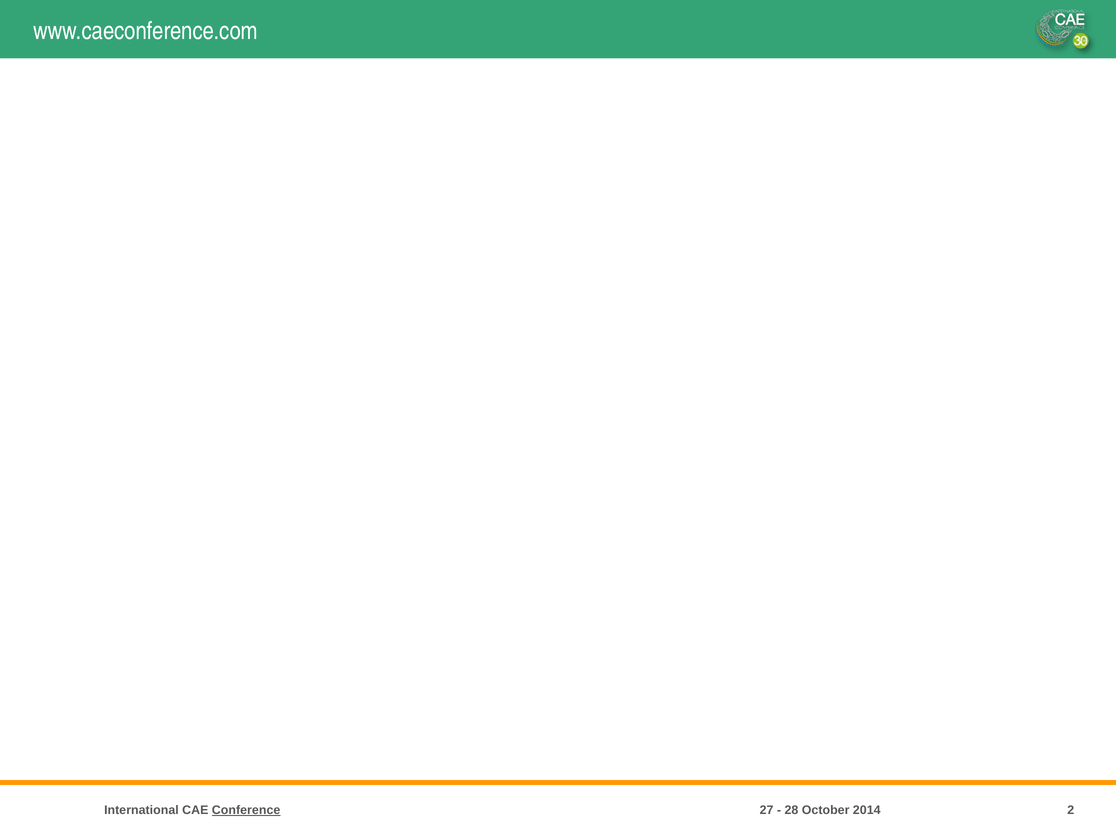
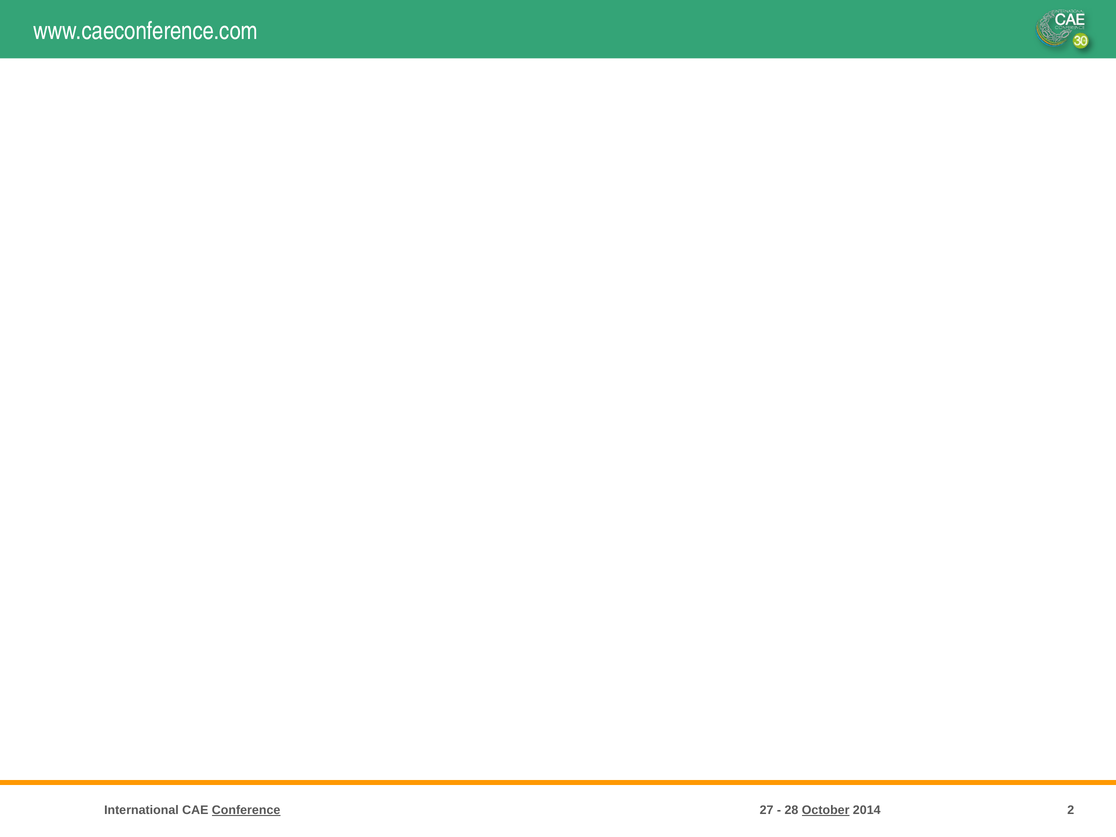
October underline: none -> present (826, 810)
